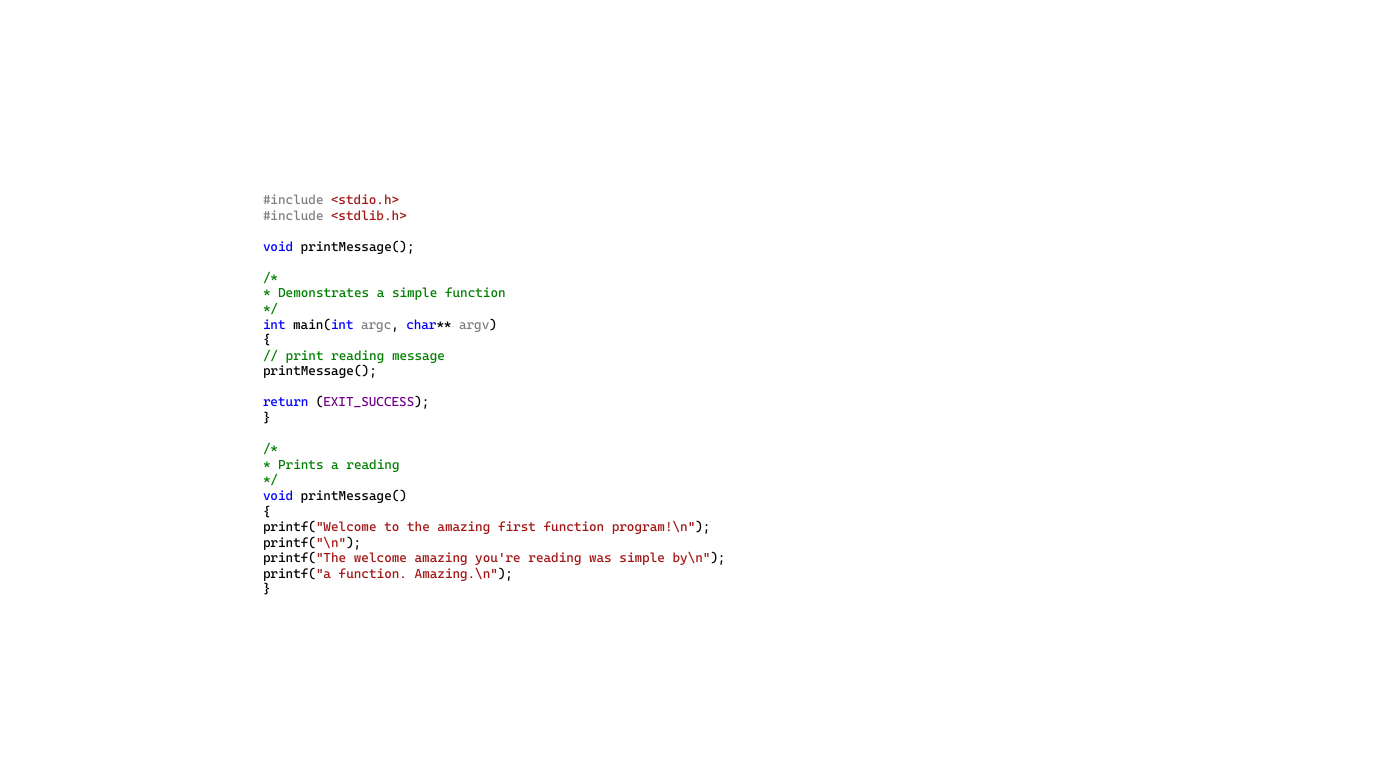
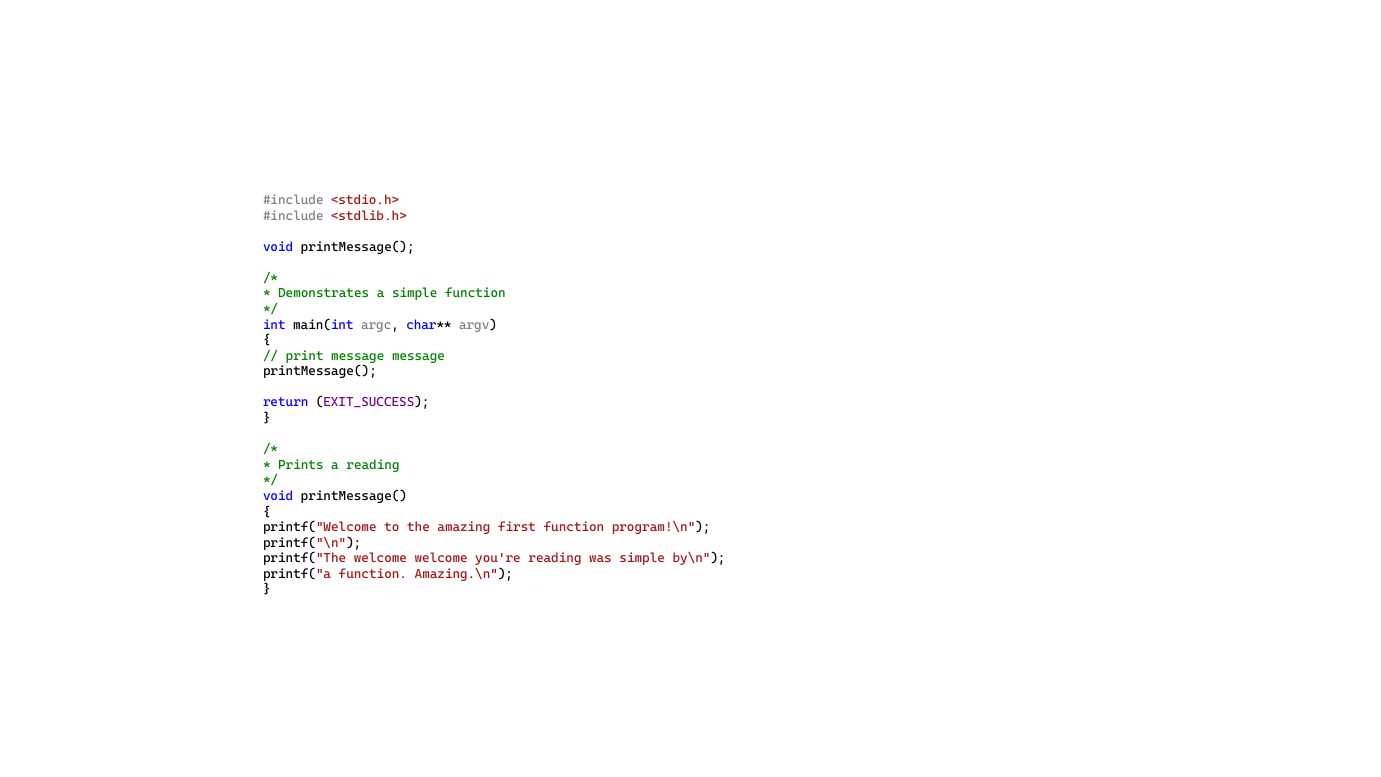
print reading: reading -> message (358, 356)
welcome amazing: amazing -> welcome (441, 558)
